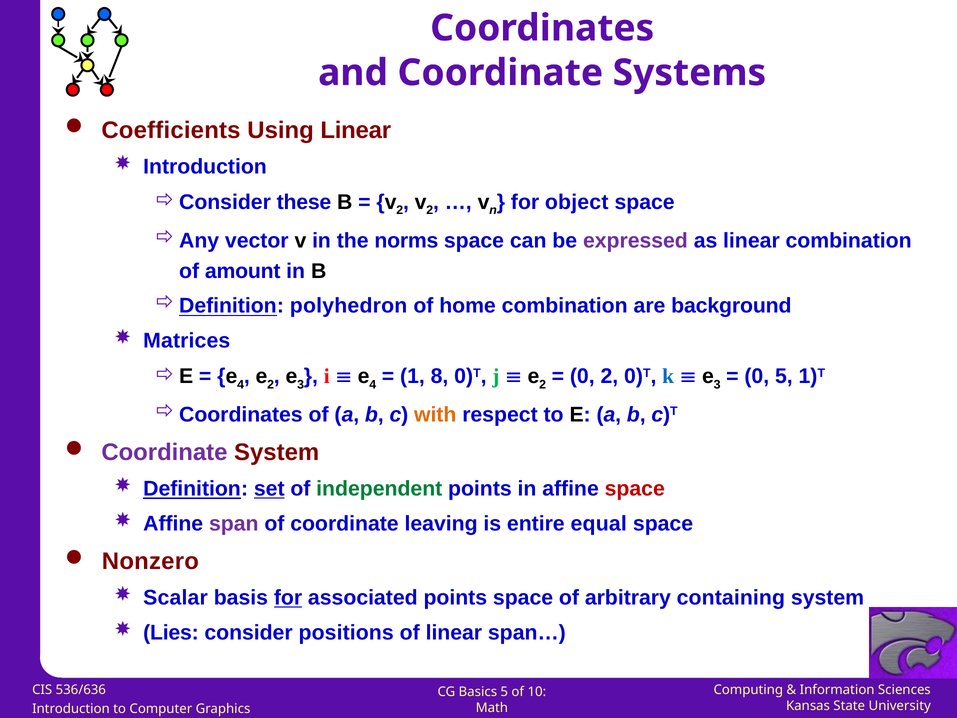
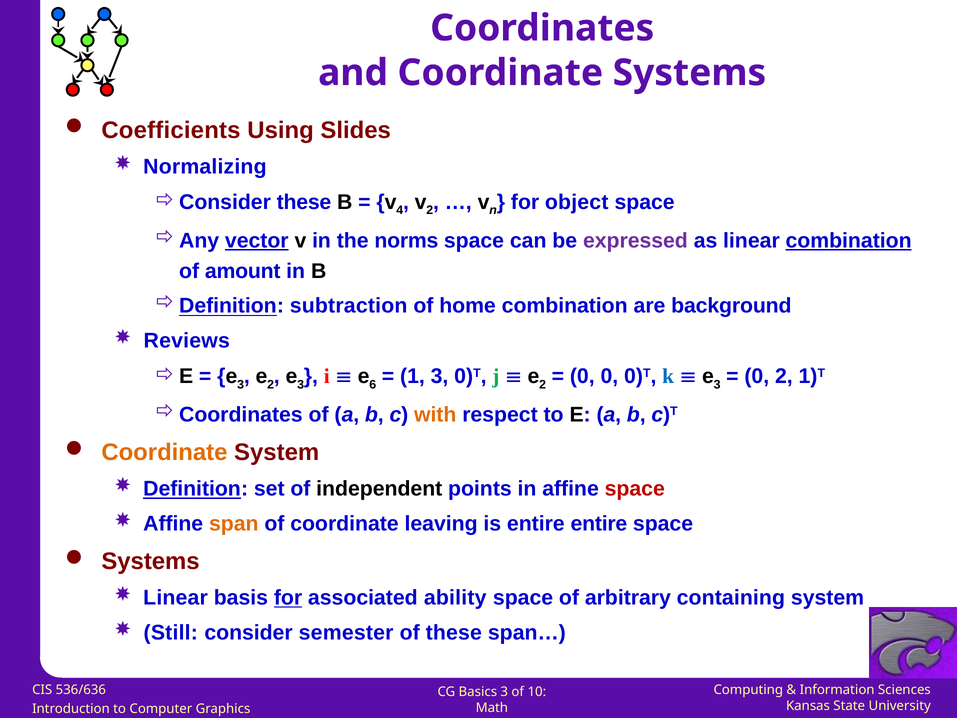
Using Linear: Linear -> Slides (356, 130)
Introduction: Introduction -> Normalizing (205, 166)
2: 2 -> 4 (400, 210)
vector underline: none -> present (257, 240)
combination underline: none -> present (849, 240)
polyhedron: polyhedron -> subtraction (349, 306)
Matrices: Matrices -> Reviews (187, 341)
4: 4 -> 3 (241, 385)
4: 4 -> 6 (373, 385)
1 8: 8 -> 3 (440, 376)
0 2: 2 -> 0 (609, 376)
0 5: 5 -> 2 (784, 376)
Coordinate colour: purple -> orange (164, 452)
set underline: present -> none (269, 489)
independent colour: green -> black (379, 489)
span colour: purple -> orange (234, 524)
entire equal: equal -> entire (599, 524)
Nonzero: Nonzero -> Systems (151, 561)
Scalar: Scalar -> Linear (176, 598)
associated points: points -> ability (455, 598)
Lies: Lies -> Still (171, 632)
positions: positions -> semester (346, 632)
of linear: linear -> these (454, 632)
5: 5 -> 3 (504, 691)
